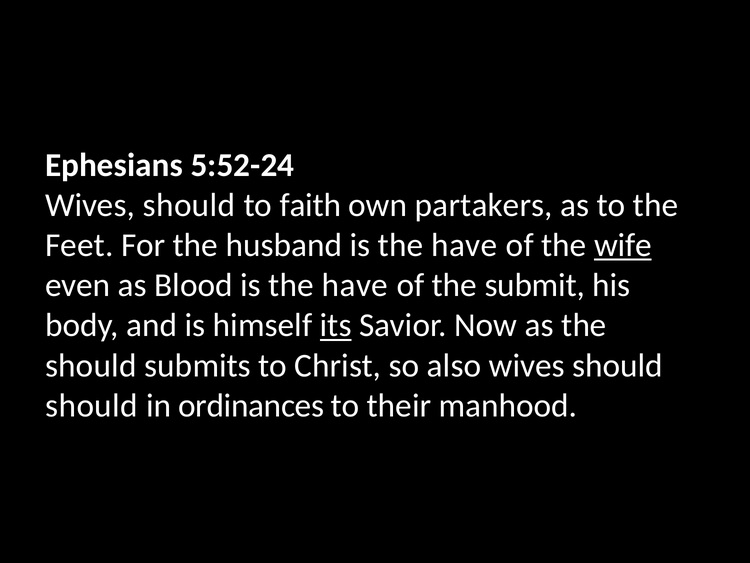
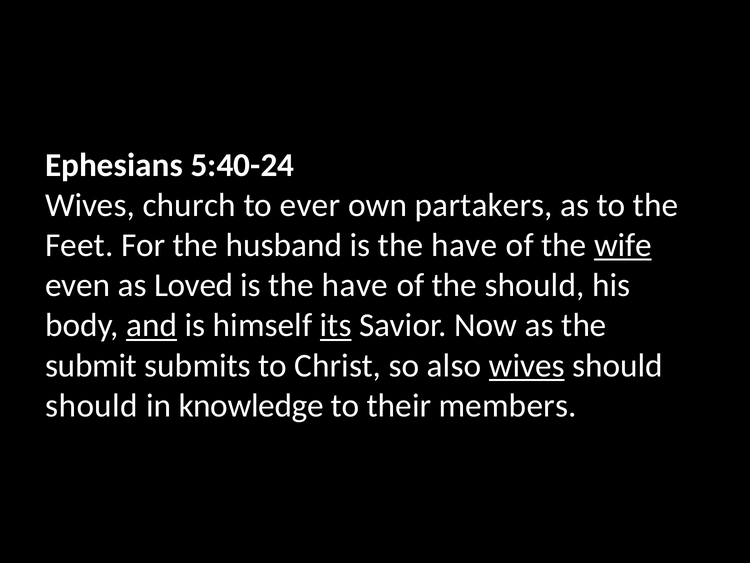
5:52-24: 5:52-24 -> 5:40-24 (242, 165)
should: should -> church (189, 205)
faith: faith -> ever (310, 205)
Blood: Blood -> Loved (194, 285)
the submit: submit -> should (535, 285)
and underline: none -> present (152, 325)
should: should -> submit (91, 365)
wives underline: none -> present (527, 365)
ordinances: ordinances -> knowledge (251, 405)
manhood: manhood -> members (508, 405)
